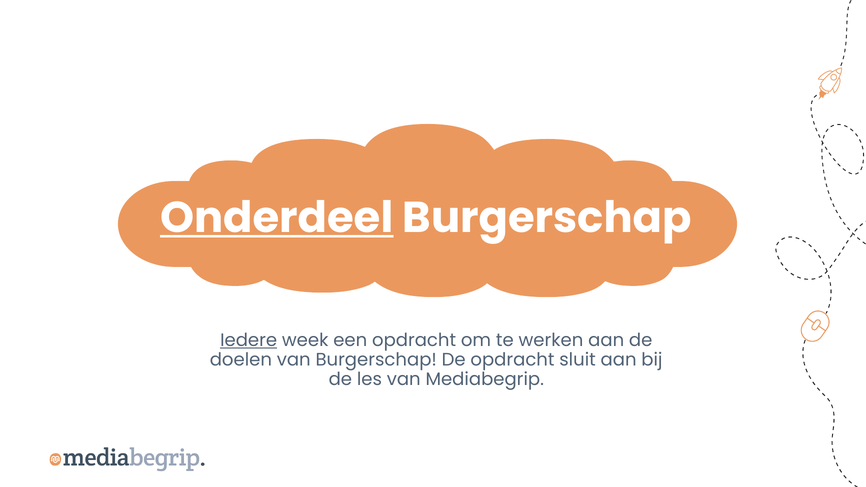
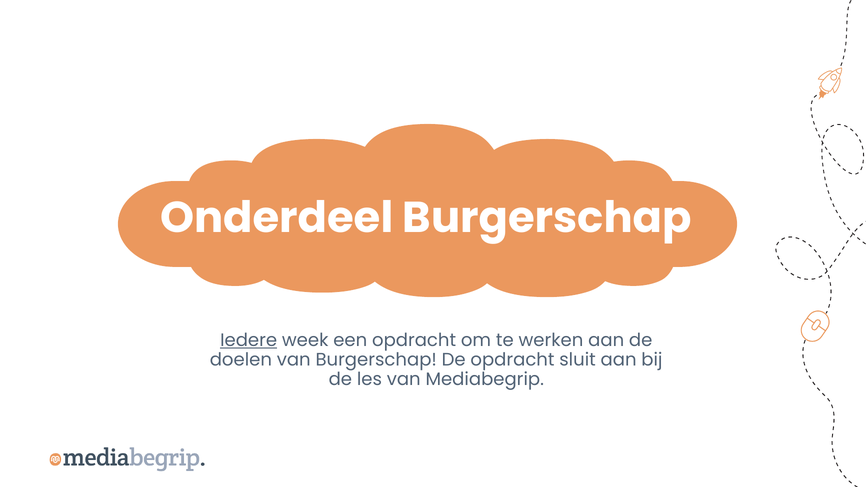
Onderdeel underline: present -> none (277, 218)
